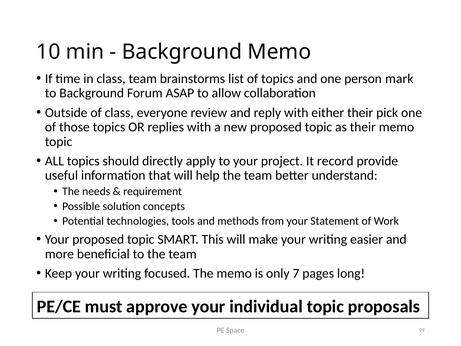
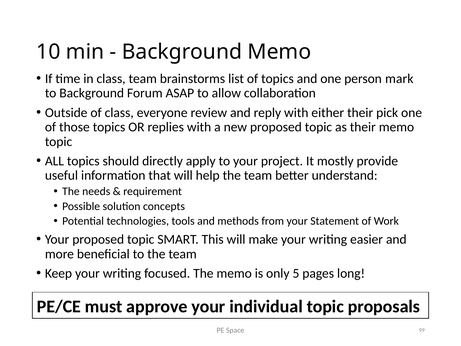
record: record -> mostly (335, 161)
7: 7 -> 5 (296, 273)
